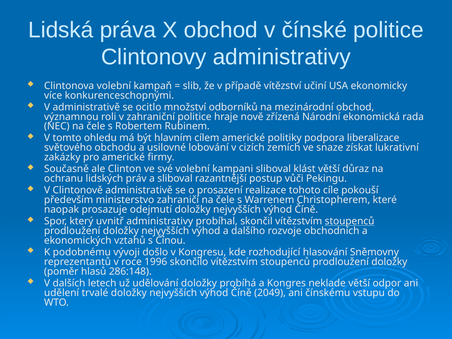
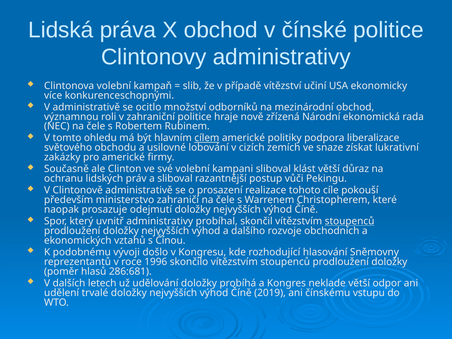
cílem underline: none -> present (207, 138)
286:148: 286:148 -> 286:681 (130, 271)
2049: 2049 -> 2019 (270, 293)
